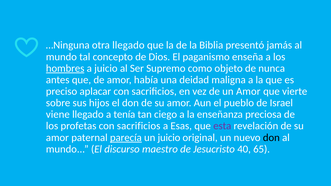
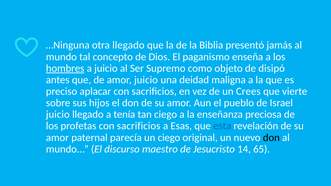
nunca: nunca -> disipó (272, 68)
amor había: había -> juicio (146, 80)
un Amor: Amor -> Crees (248, 91)
viene: viene -> juicio (58, 115)
esta colour: purple -> blue (222, 126)
parecía underline: present -> none (126, 138)
un juicio: juicio -> ciego (169, 138)
40: 40 -> 14 (244, 149)
